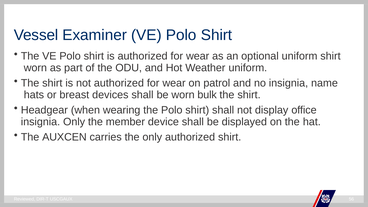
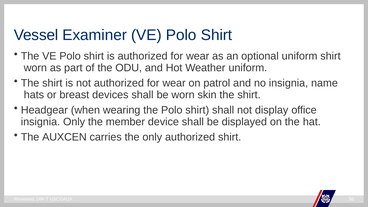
bulk: bulk -> skin (207, 95)
